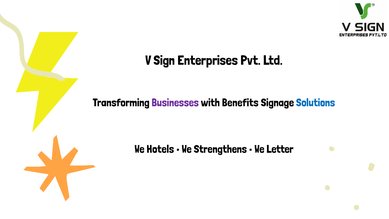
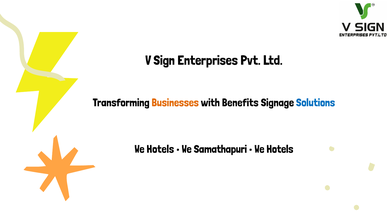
Businesses colour: purple -> orange (175, 103)
Strengthens: Strengthens -> Samathapuri (220, 149)
Letter: Letter -> Hotels (280, 149)
